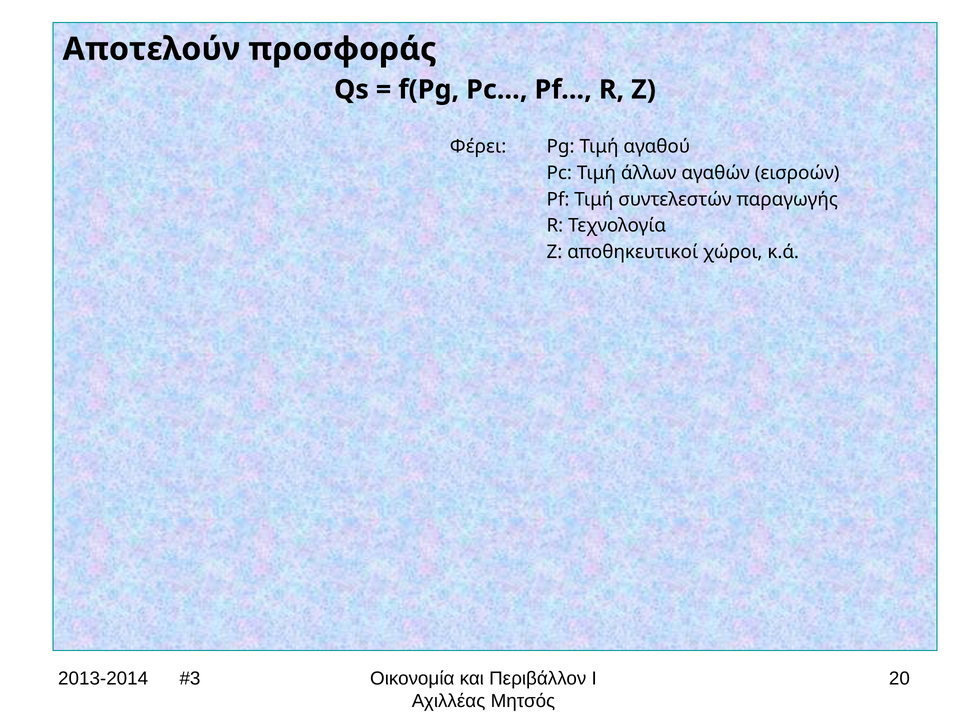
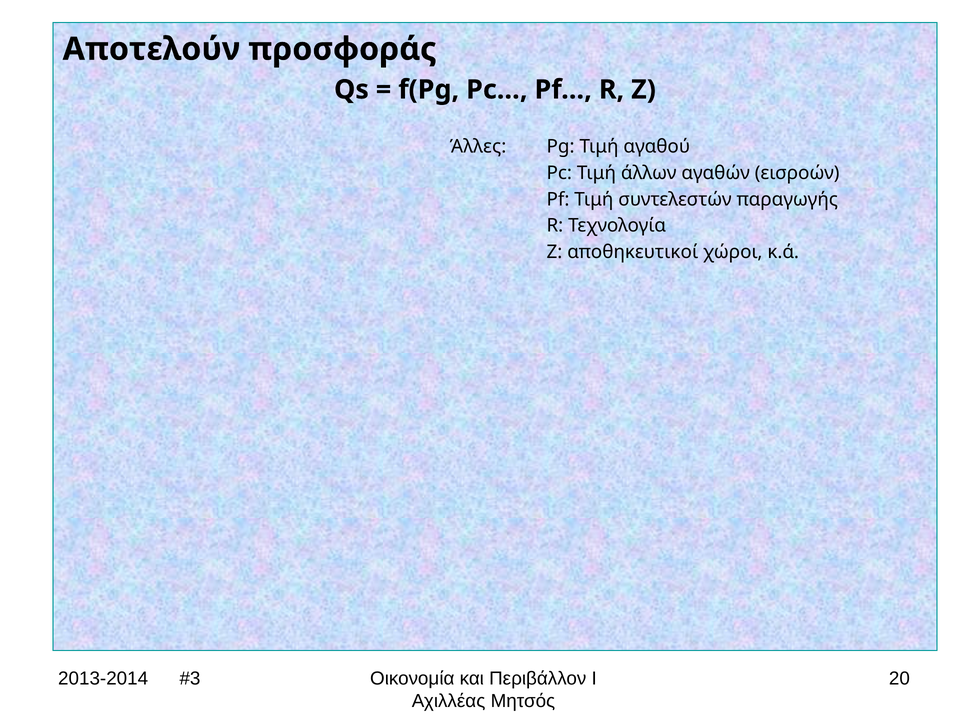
Φέρει: Φέρει -> Άλλες (478, 147)
